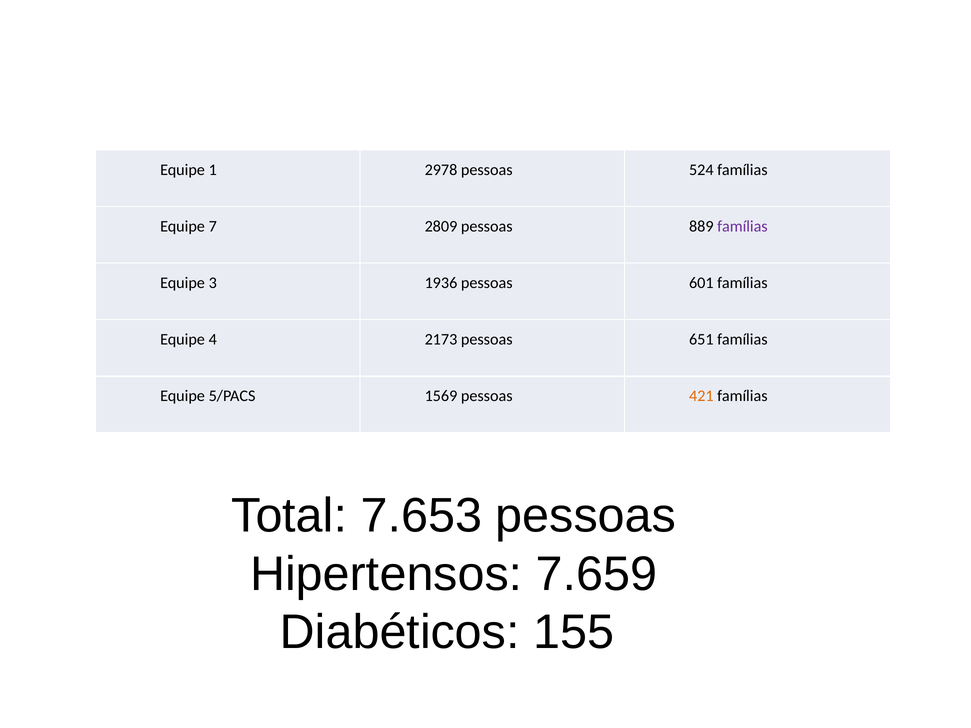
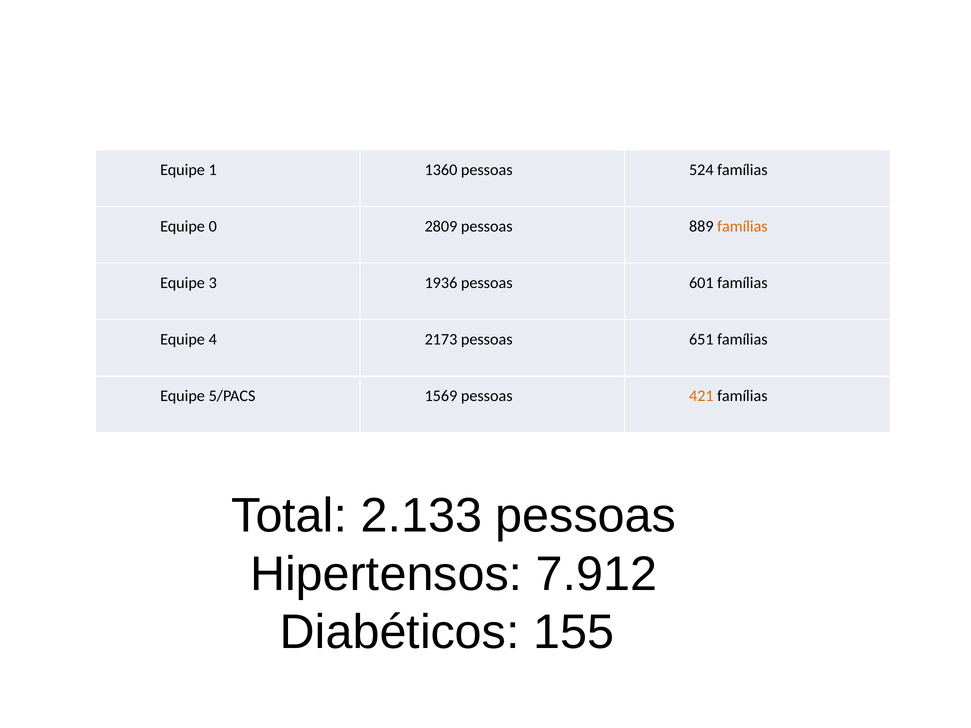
2978: 2978 -> 1360 (441, 170)
7: 7 -> 0 (213, 226)
famílias colour: purple -> orange (742, 226)
7.653: 7.653 -> 2.133 (421, 516)
7.659: 7.659 -> 7.912 (597, 574)
